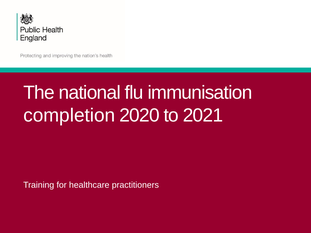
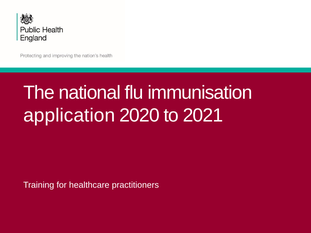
completion: completion -> application (69, 115)
